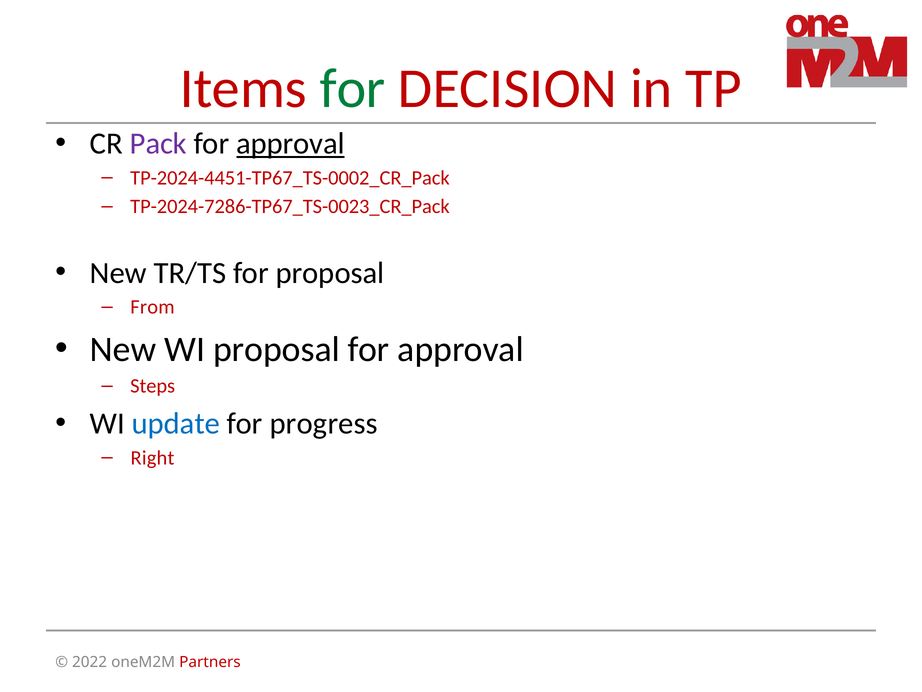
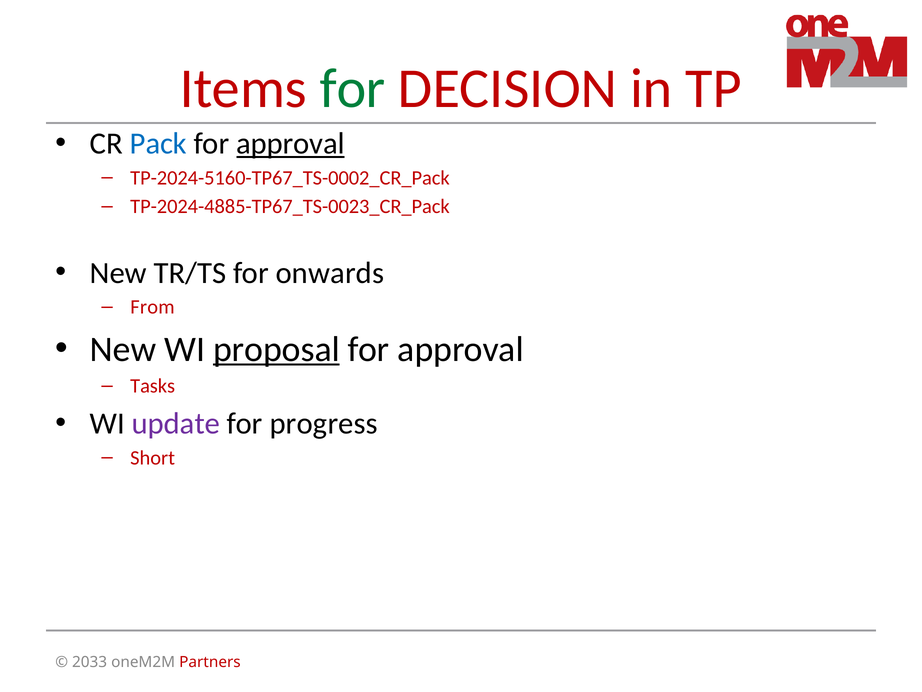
Pack colour: purple -> blue (158, 144)
TP-2024-4451-TP67_TS-0002_CR_Pack: TP-2024-4451-TP67_TS-0002_CR_Pack -> TP-2024-5160-TP67_TS-0002_CR_Pack (290, 178)
TP-2024-7286-TP67_TS-0023_CR_Pack: TP-2024-7286-TP67_TS-0023_CR_Pack -> TP-2024-4885-TP67_TS-0023_CR_Pack (290, 206)
for proposal: proposal -> onwards (330, 273)
proposal underline: none -> present (277, 349)
Steps: Steps -> Tasks (153, 386)
update colour: blue -> purple (176, 423)
Right: Right -> Short (153, 457)
2022: 2022 -> 2033 (90, 662)
